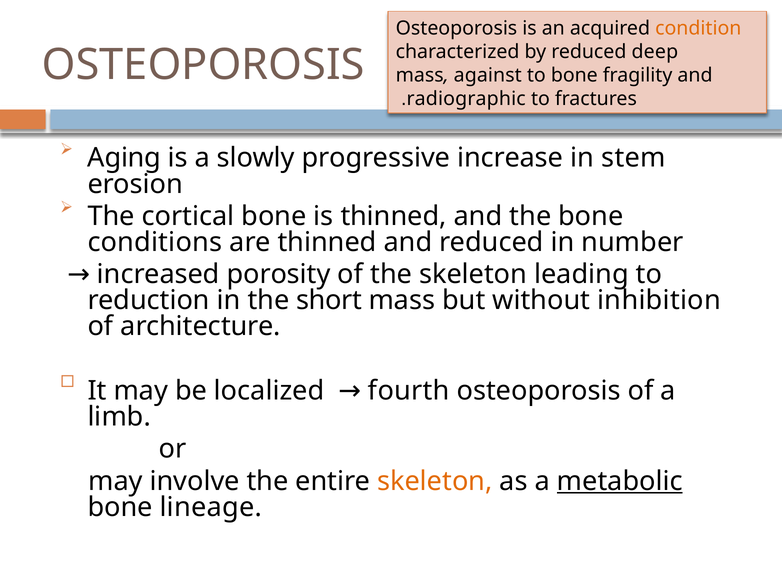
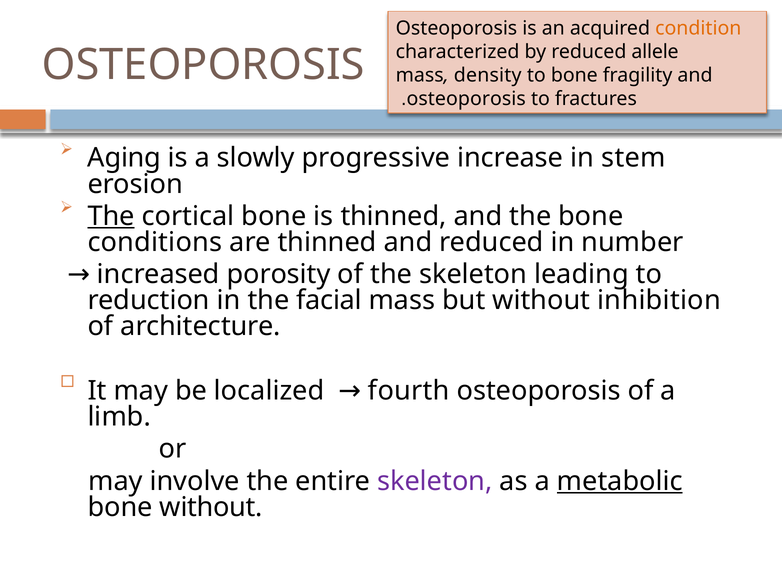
deep: deep -> allele (655, 52)
against: against -> density (488, 75)
radiographic: radiographic -> osteoporosis (466, 99)
The underline: none -> present (111, 216)
short: short -> facial (329, 300)
skeleton colour: orange -> purple (435, 481)
bone lineage: lineage -> without (211, 507)
